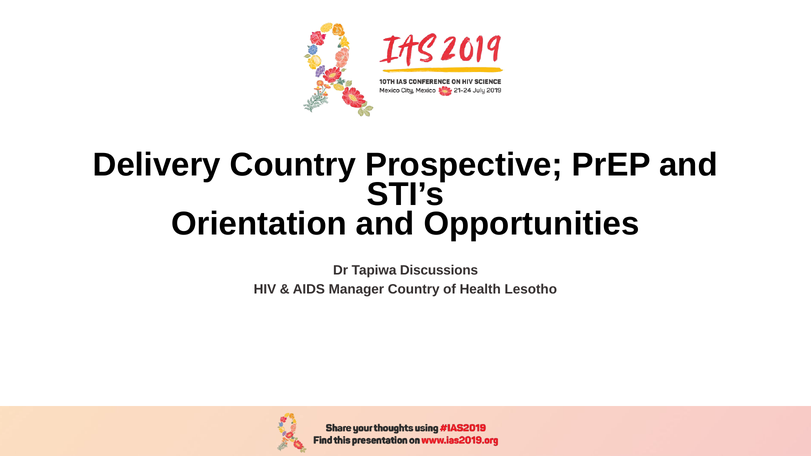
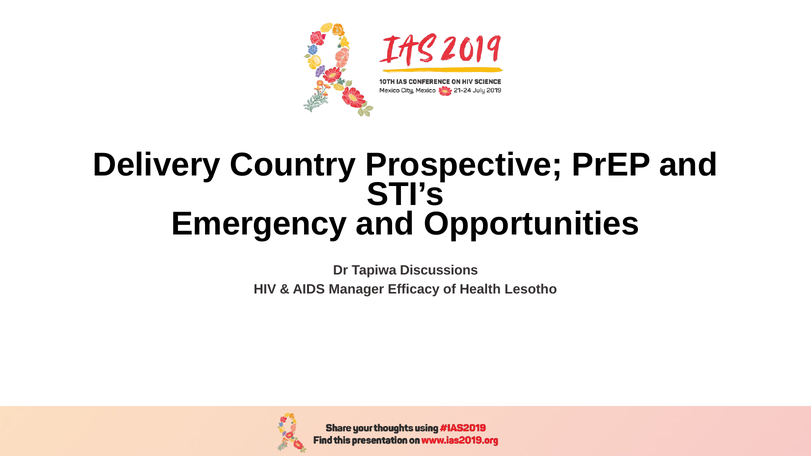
Orientation: Orientation -> Emergency (259, 224)
Manager Country: Country -> Efficacy (414, 290)
